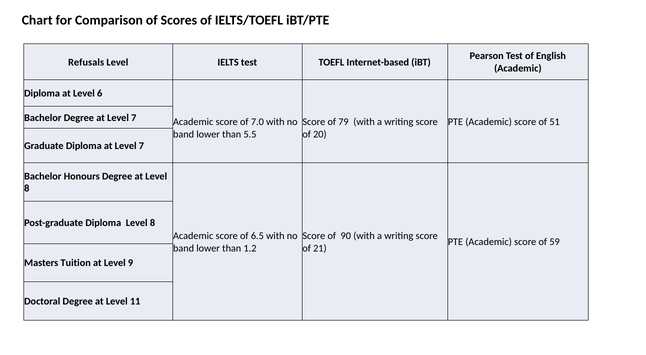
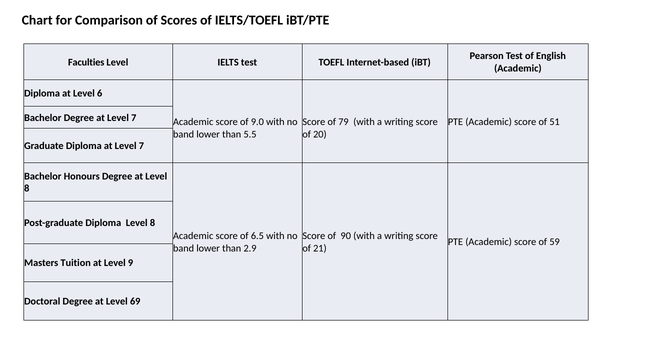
Refusals: Refusals -> Faculties (86, 62)
7.0: 7.0 -> 9.0 (257, 122)
1.2: 1.2 -> 2.9 (250, 249)
11: 11 -> 69 (135, 302)
